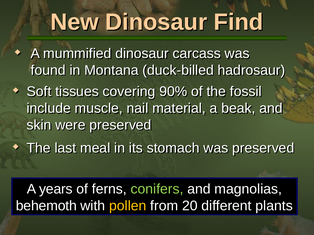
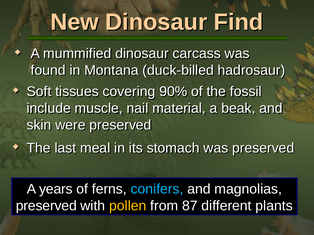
conifers colour: light green -> light blue (157, 189)
behemoth: behemoth -> preserved (46, 206)
20: 20 -> 87 (190, 206)
